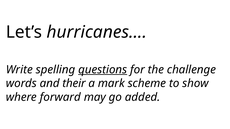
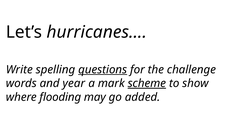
their: their -> year (74, 84)
scheme underline: none -> present (147, 84)
forward: forward -> flooding (60, 97)
